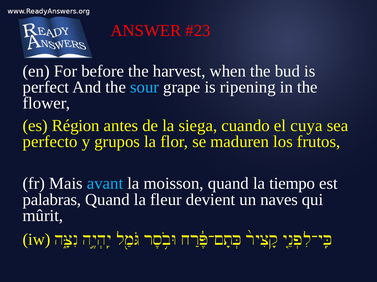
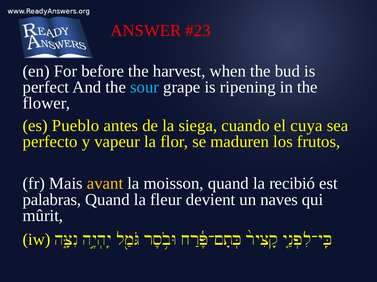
Région: Région -> Pueblo (76, 126)
grupos: grupos -> vapeur (117, 142)
avant colour: light blue -> yellow (105, 184)
tiempo: tiempo -> recibió (292, 184)
